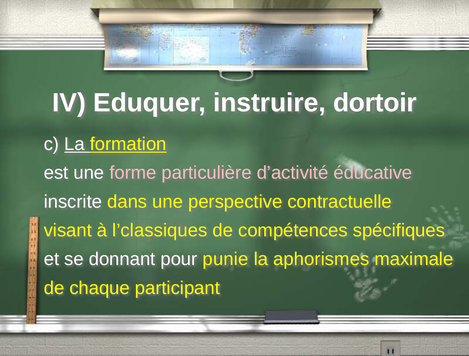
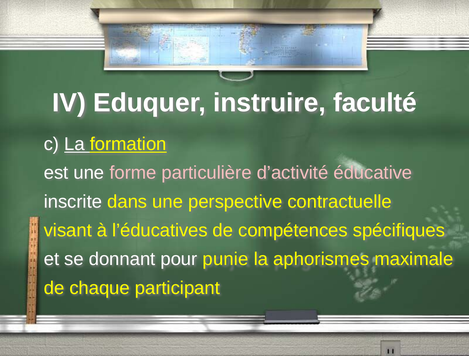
dortoir: dortoir -> faculté (375, 103)
l’classiques: l’classiques -> l’éducatives (160, 230)
